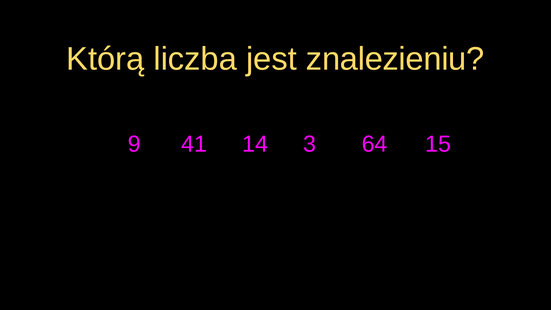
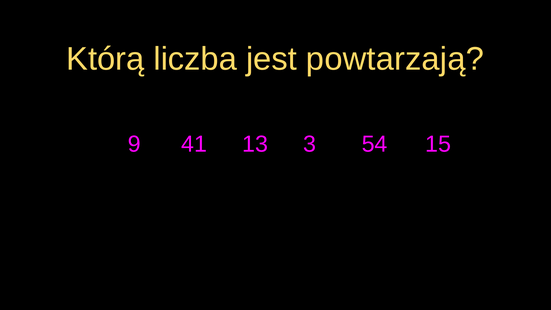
znalezieniu: znalezieniu -> powtarzają (395, 59)
14: 14 -> 13 (255, 144)
64: 64 -> 54 (375, 144)
